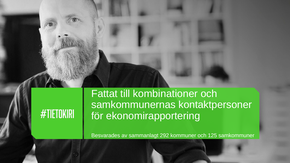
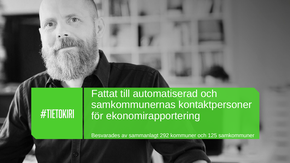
kombinationer: kombinationer -> automatiserad (165, 94)
